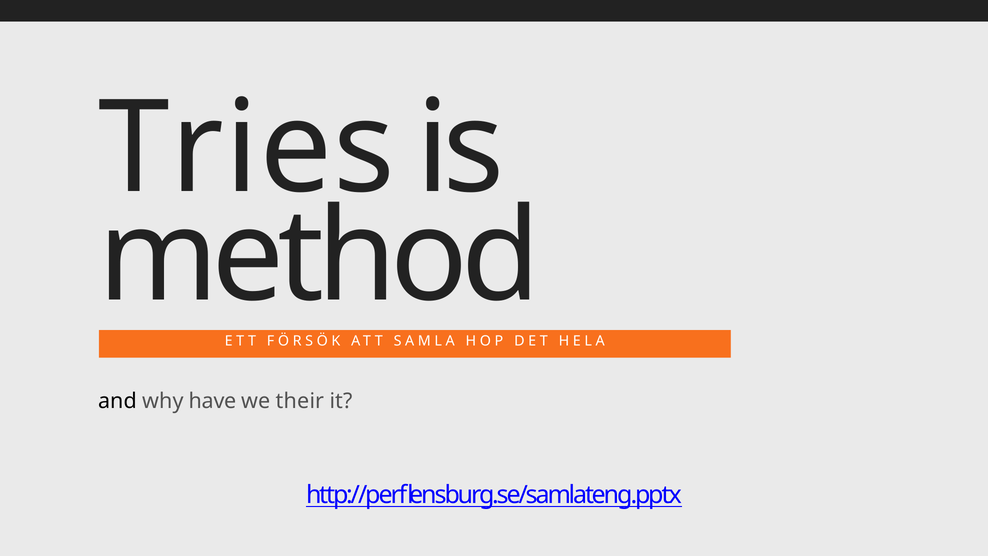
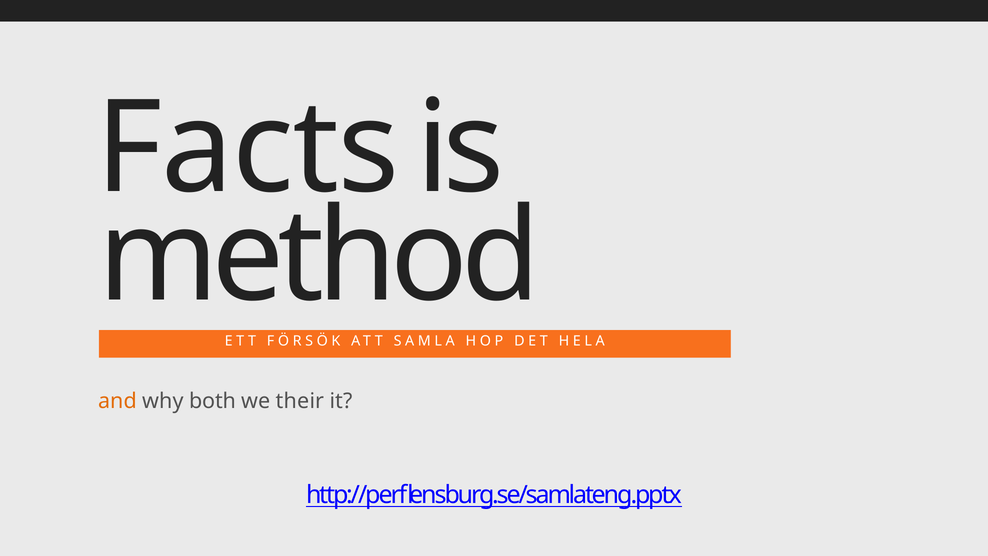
Tries: Tries -> Facts (248, 149)
and colour: black -> orange (118, 401)
have: have -> both (213, 401)
